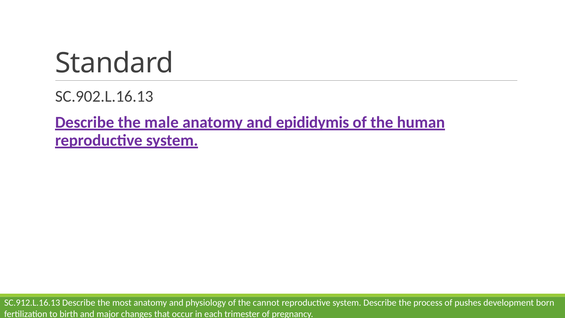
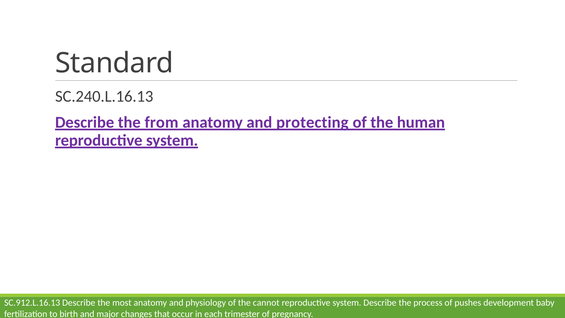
SC.902.L.16.13: SC.902.L.16.13 -> SC.240.L.16.13 (104, 96)
male: male -> from (162, 122)
epididymis: epididymis -> protecting (312, 122)
born: born -> baby (545, 303)
